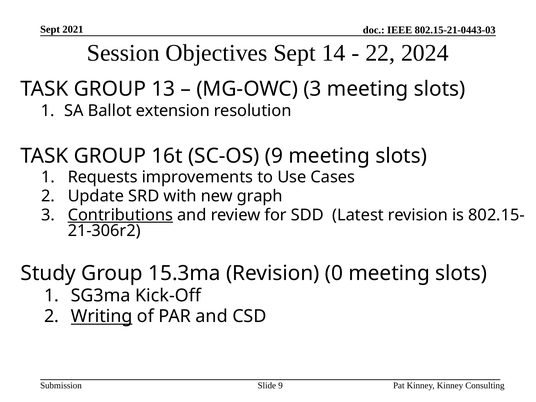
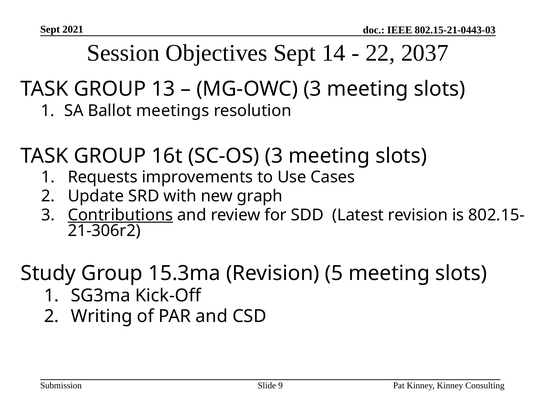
2024: 2024 -> 2037 (425, 53)
extension: extension -> meetings (173, 111)
SC-OS 9: 9 -> 3 (274, 156)
0: 0 -> 5 (334, 273)
Writing underline: present -> none (102, 316)
